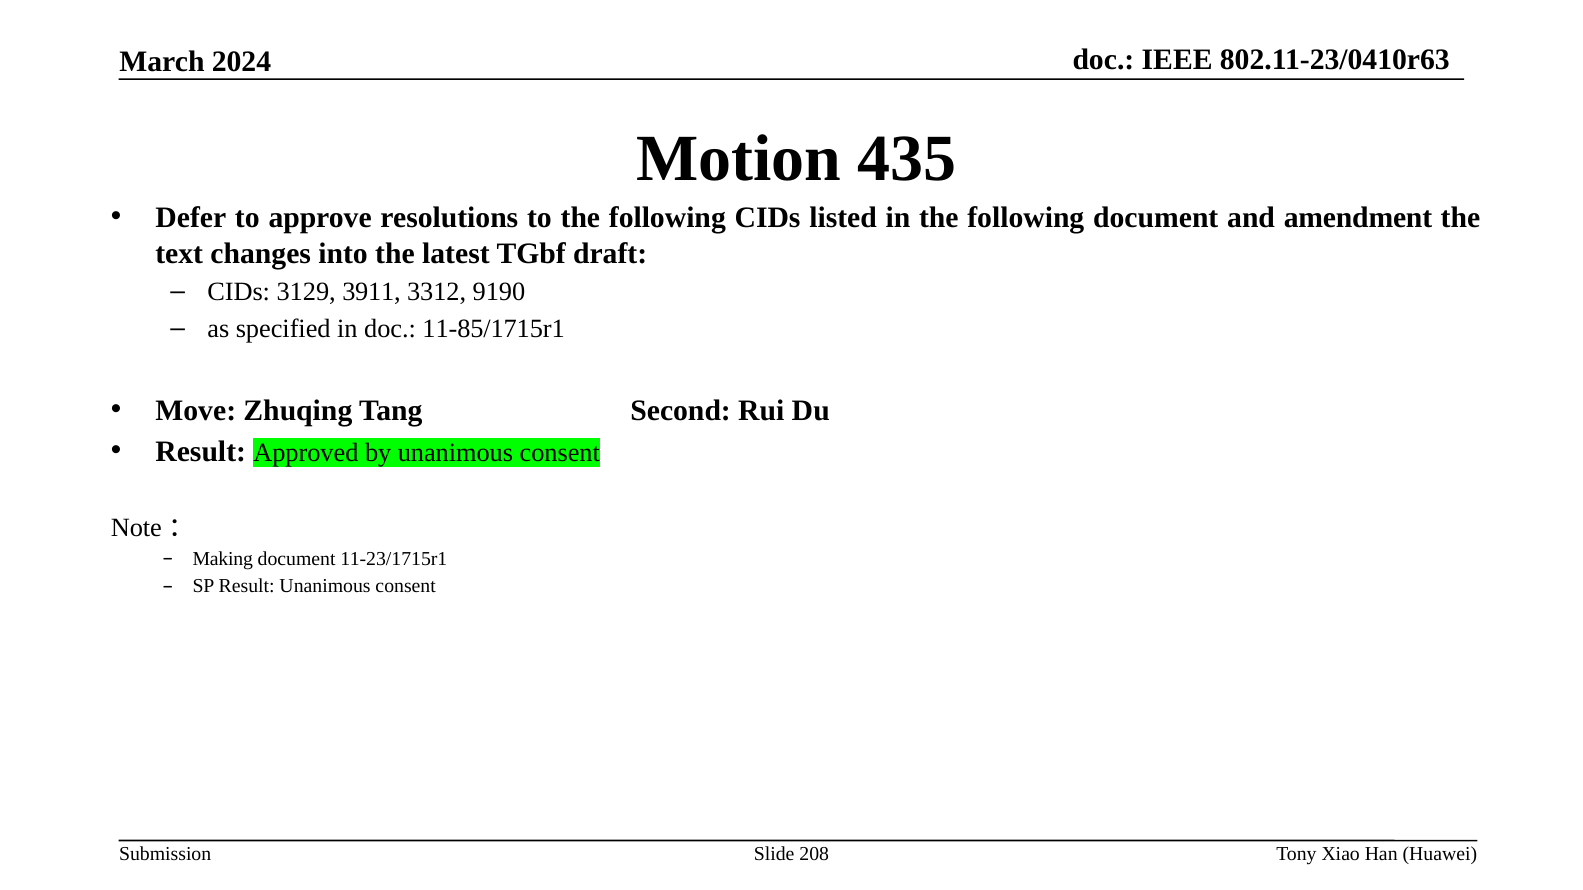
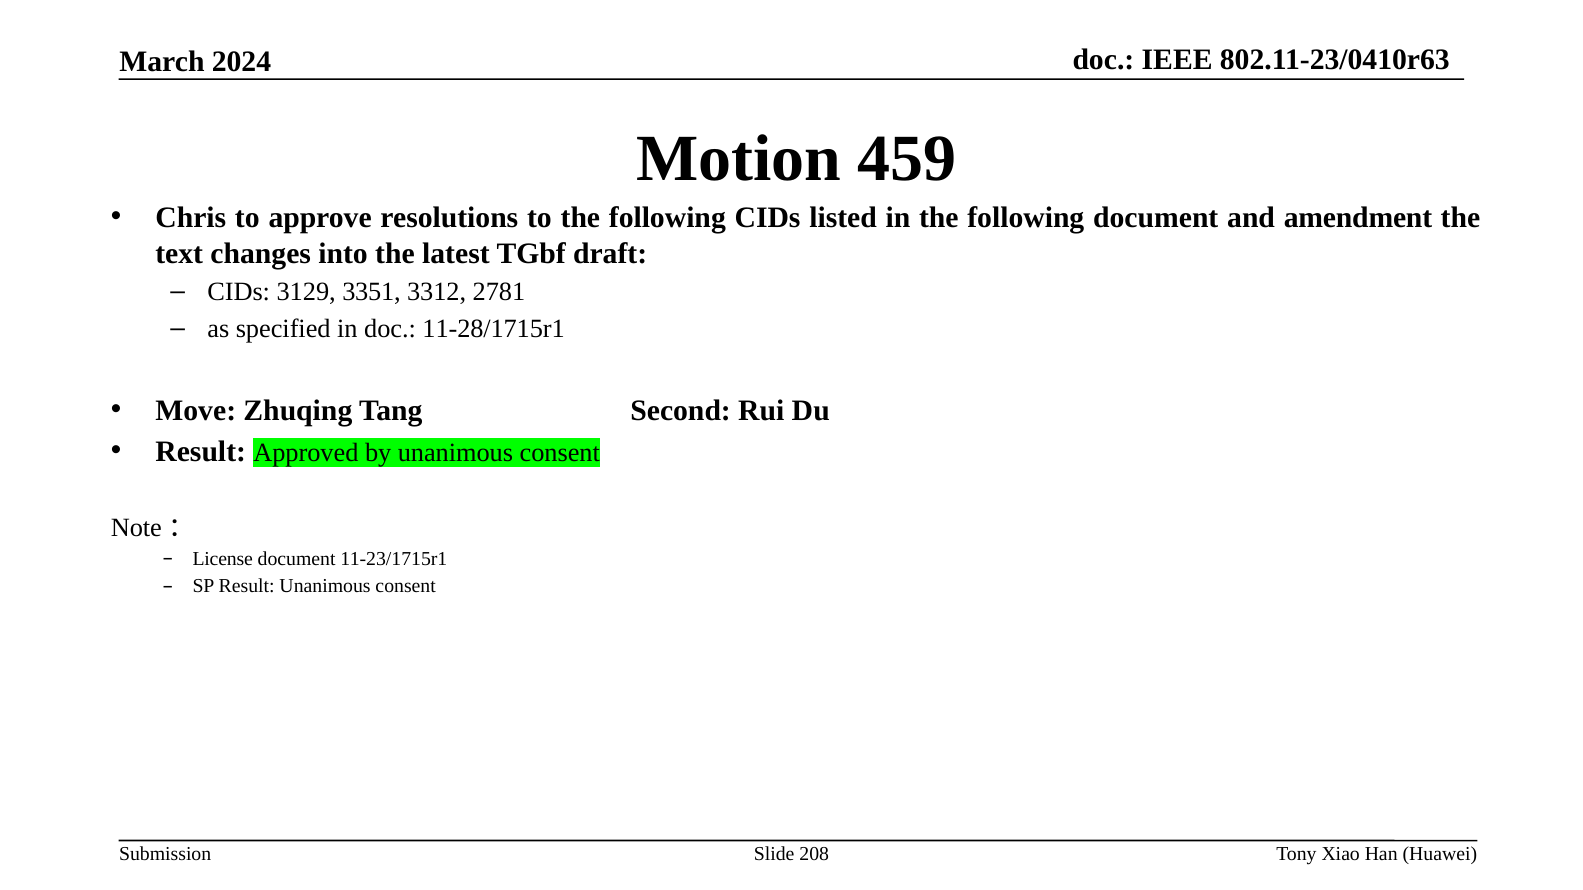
435: 435 -> 459 (907, 159)
Defer: Defer -> Chris (191, 218)
3911: 3911 -> 3351 (371, 292)
9190: 9190 -> 2781 (499, 292)
11-85/1715r1: 11-85/1715r1 -> 11-28/1715r1 (494, 329)
Making: Making -> License (223, 559)
